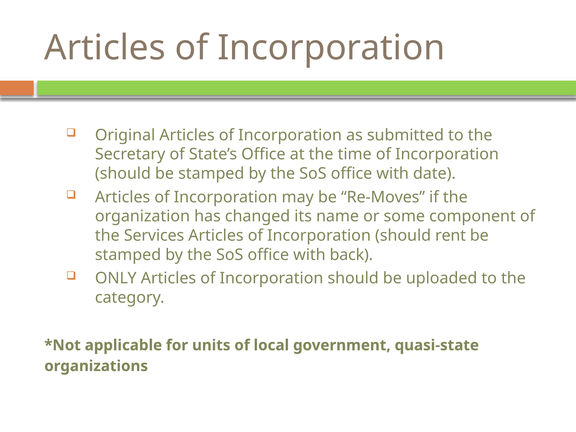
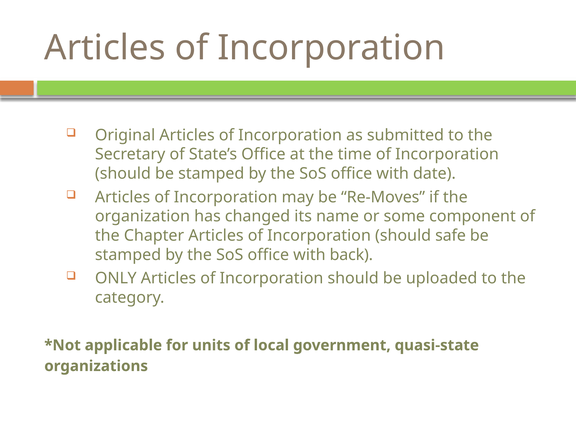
Services: Services -> Chapter (154, 236)
rent: rent -> safe (451, 236)
